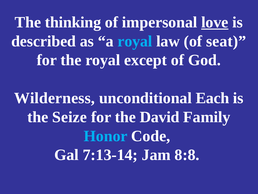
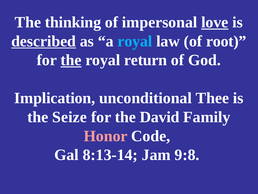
described underline: none -> present (44, 41)
seat: seat -> root (226, 41)
the underline: none -> present (71, 60)
except: except -> return (146, 60)
Wilderness: Wilderness -> Implication (55, 98)
Each: Each -> Thee (212, 98)
Honor colour: light blue -> pink (106, 136)
7:13-14: 7:13-14 -> 8:13-14 (110, 155)
8:8: 8:8 -> 9:8 (187, 155)
